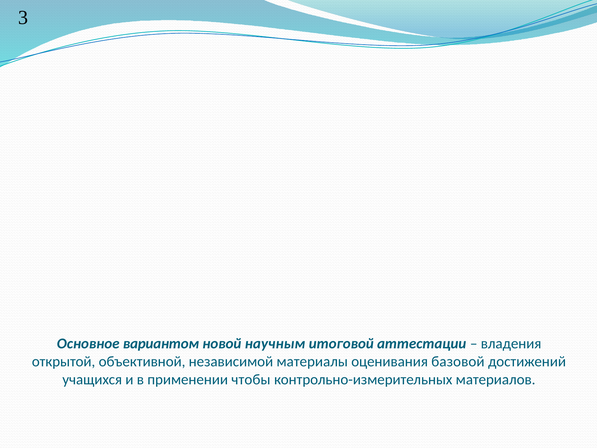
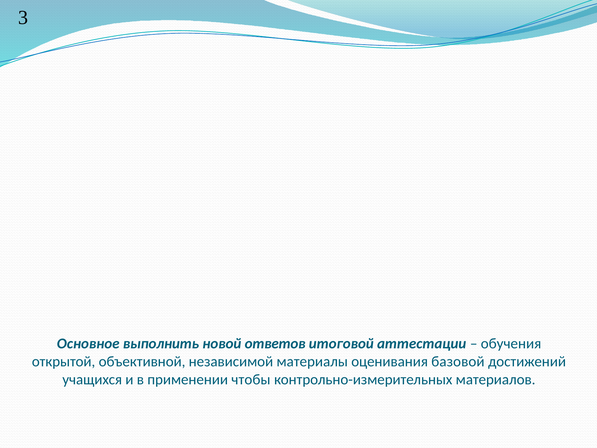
вариантом: вариантом -> выполнить (161, 344)
научным: научным -> ответов (275, 344)
владения: владения -> обучения (511, 344)
